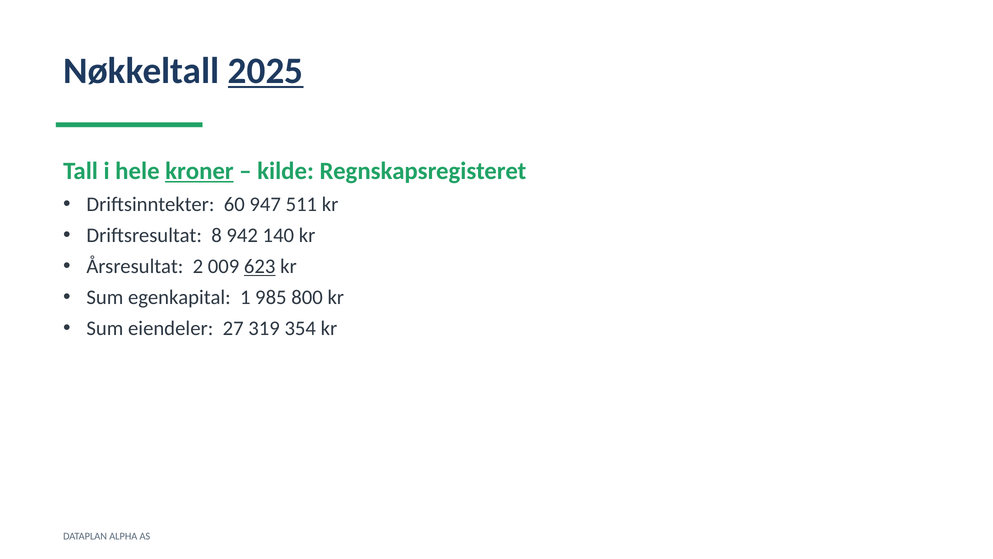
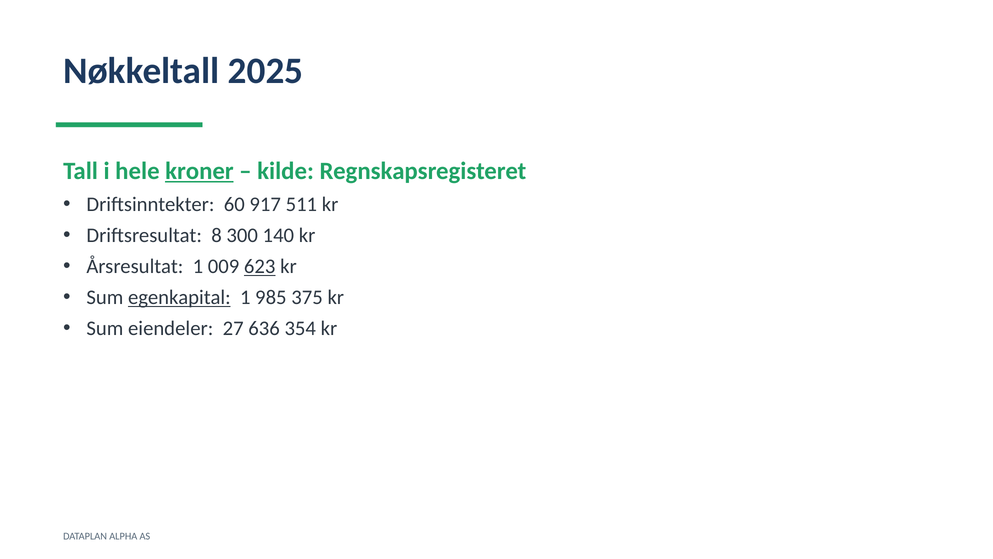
2025 underline: present -> none (266, 71)
947: 947 -> 917 (265, 204)
942: 942 -> 300 (242, 235)
Årsresultat 2: 2 -> 1 (198, 266)
egenkapital underline: none -> present (179, 297)
800: 800 -> 375 (307, 297)
319: 319 -> 636 (264, 328)
